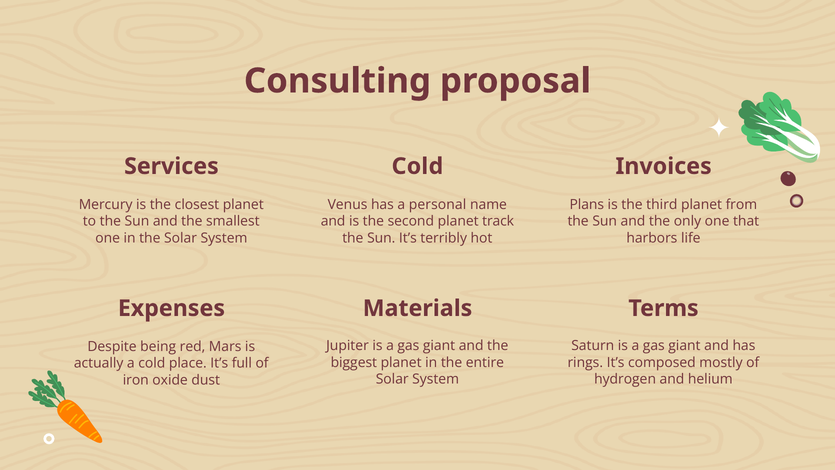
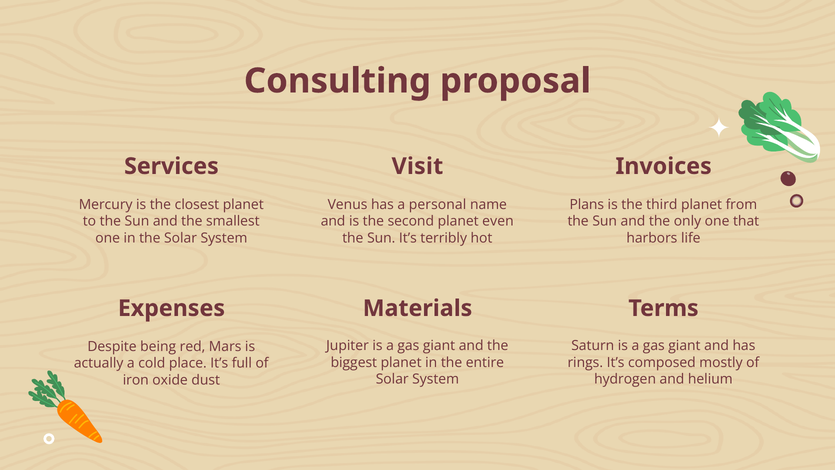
Services Cold: Cold -> Visit (417, 166)
track: track -> even (498, 221)
